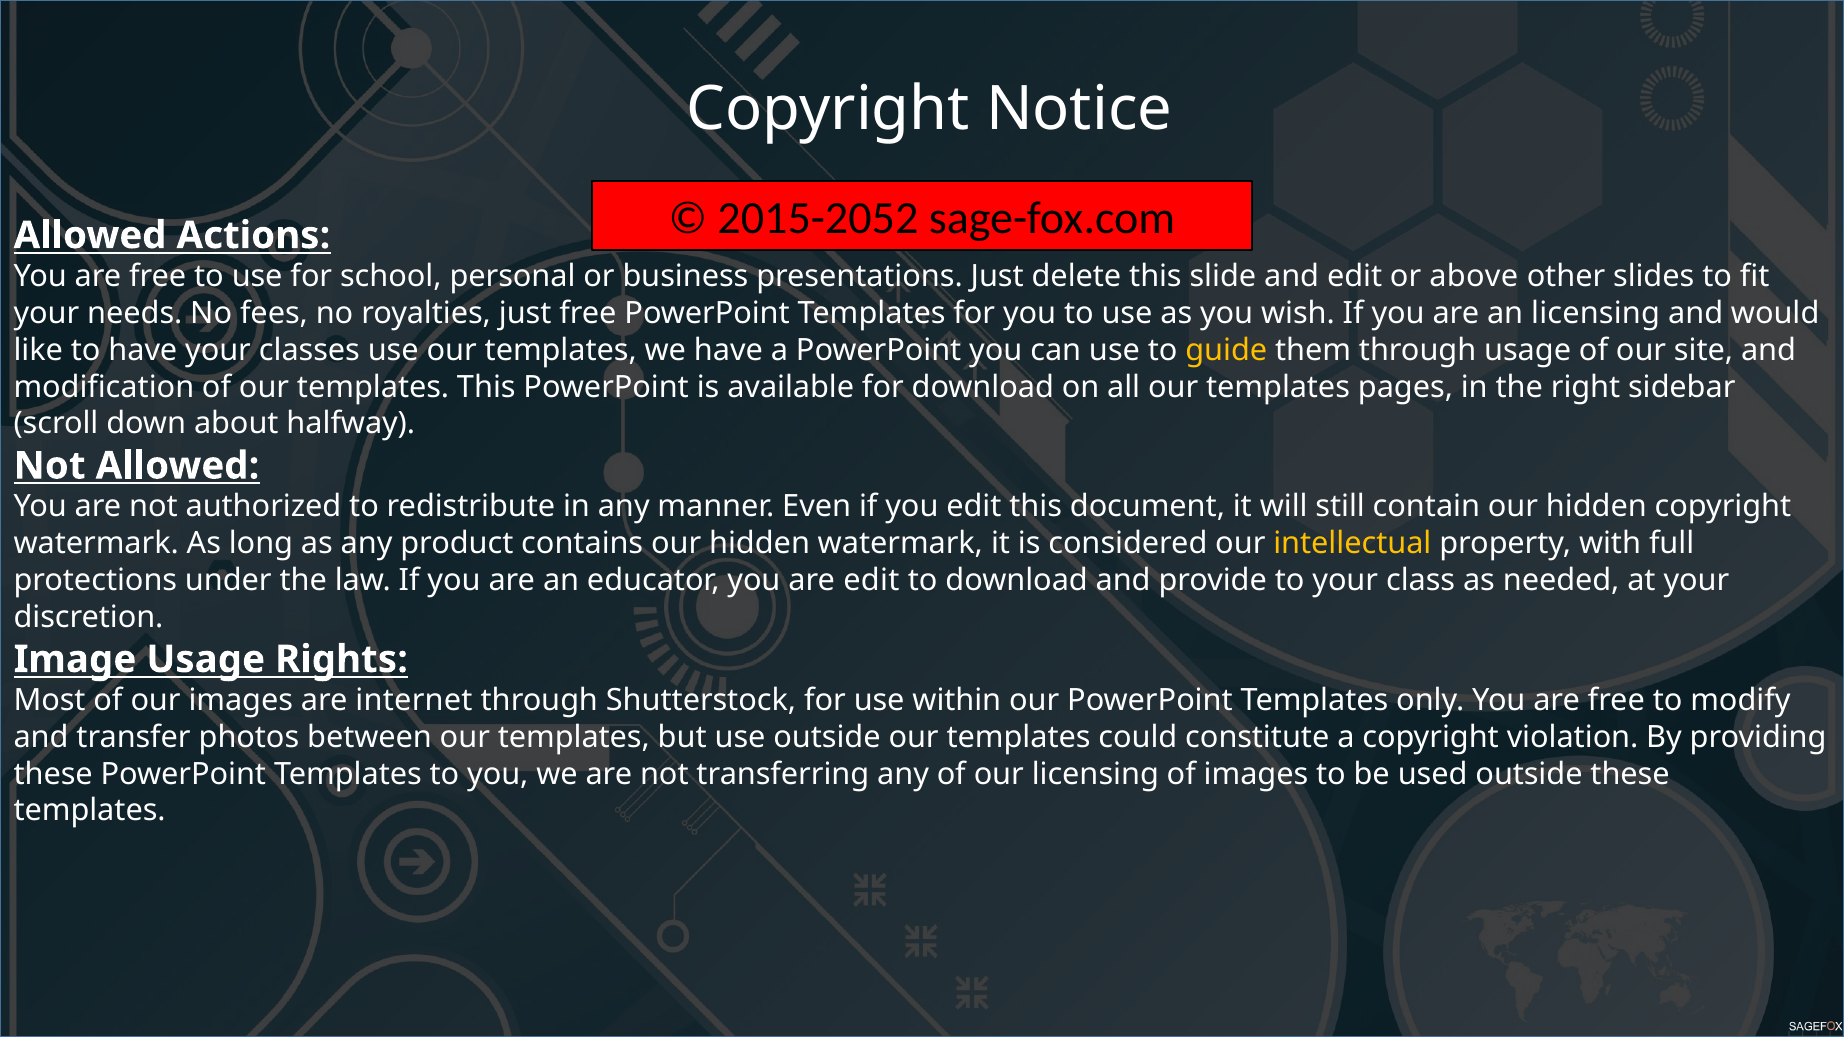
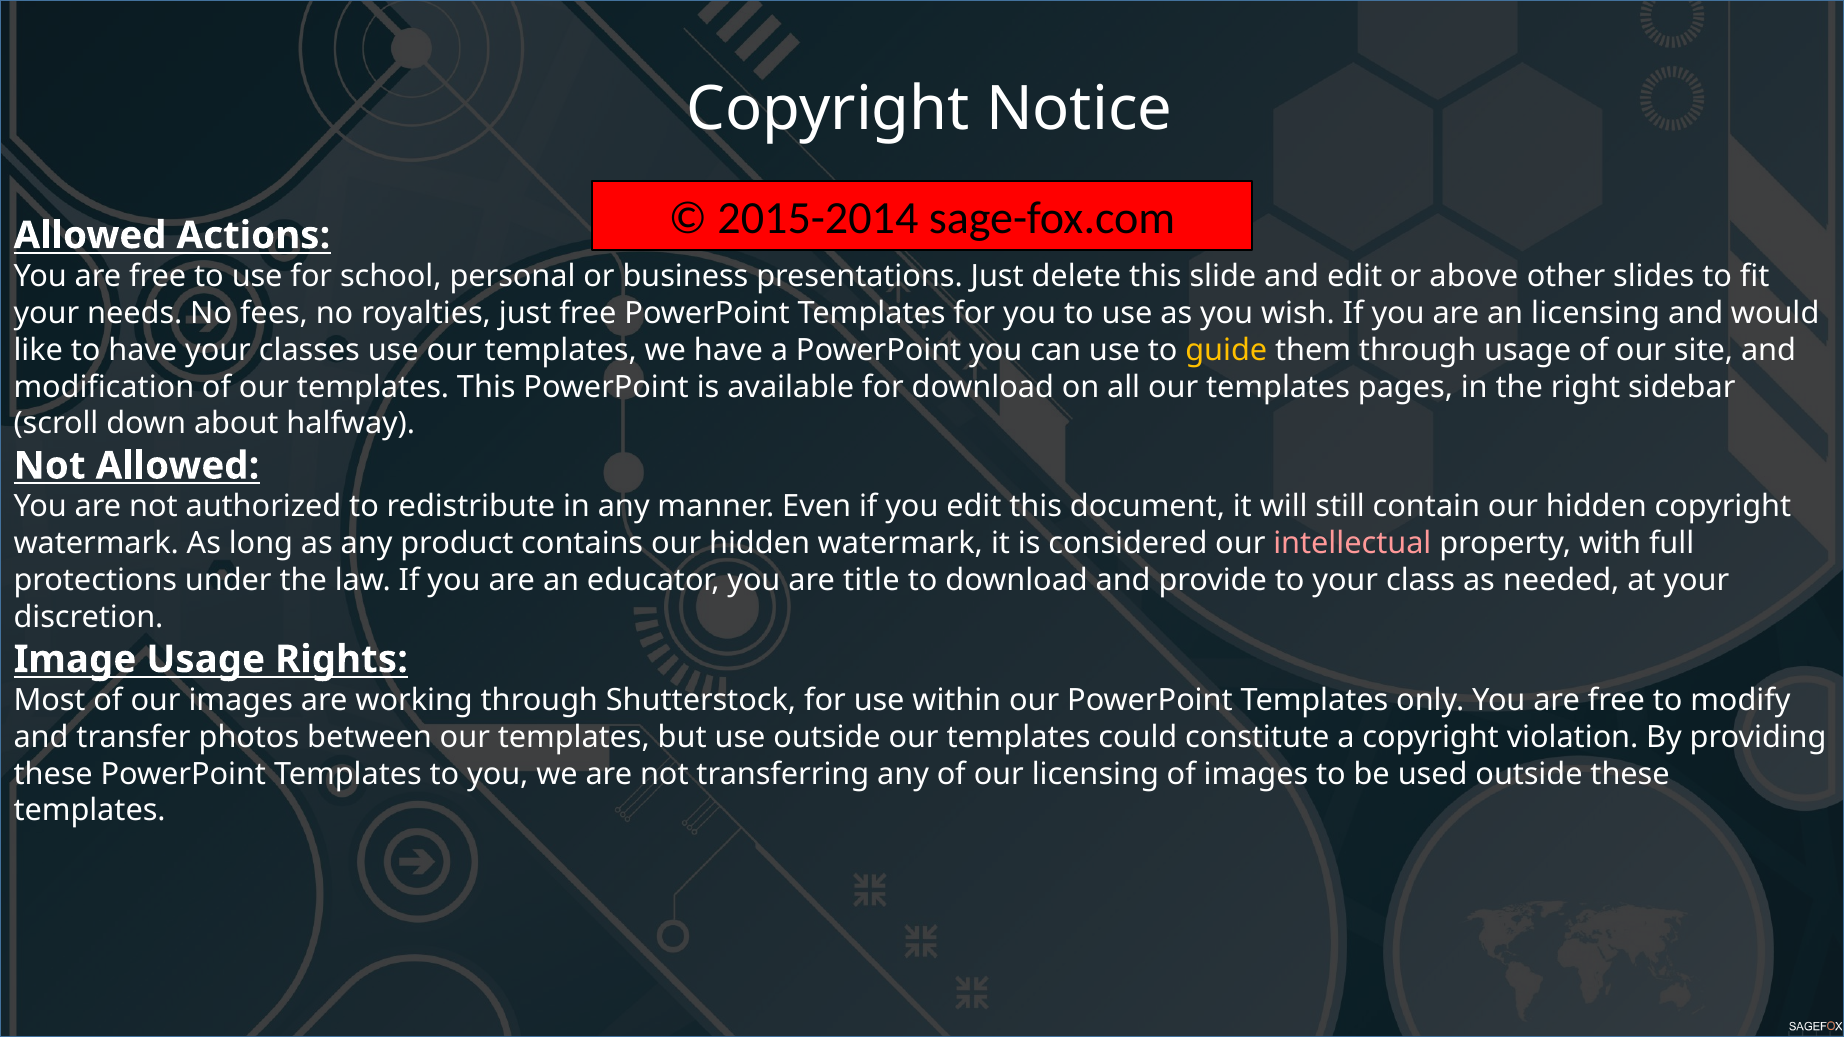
2015-2052: 2015-2052 -> 2015-2014 (818, 219)
intellectual colour: yellow -> pink (1352, 544)
are edit: edit -> title (871, 581)
internet: internet -> working (414, 700)
